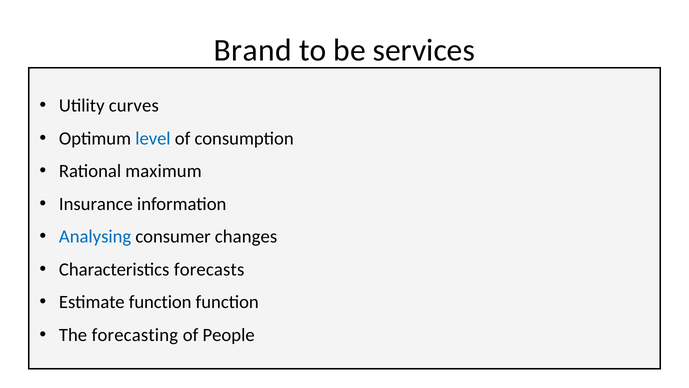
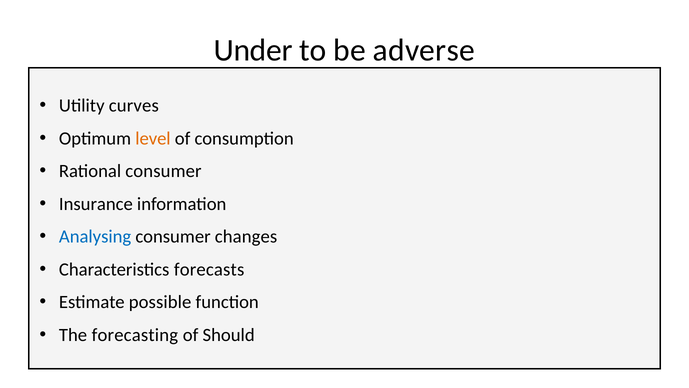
Brand: Brand -> Under (253, 50)
services: services -> adverse (424, 50)
level colour: blue -> orange (153, 138)
Rational maximum: maximum -> consumer (163, 171)
Estimate function: function -> possible (160, 302)
People: People -> Should (229, 335)
